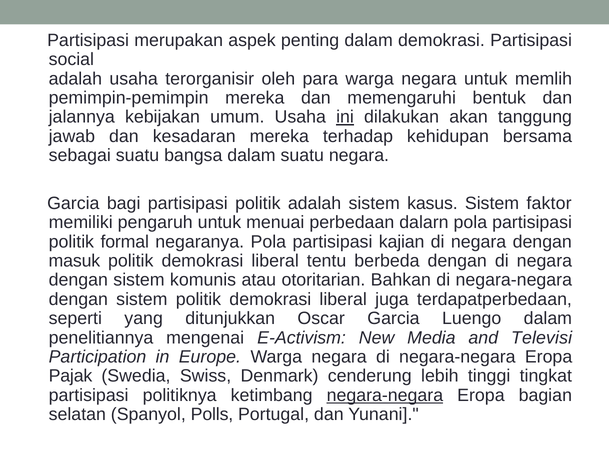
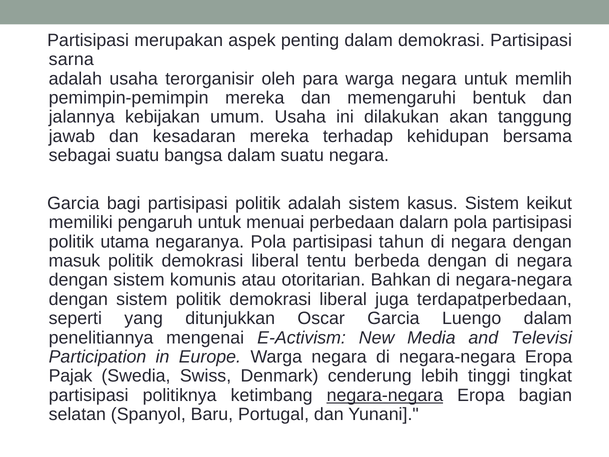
social: social -> sarna (71, 59)
ini underline: present -> none (345, 117)
faktor: faktor -> keikut (549, 203)
formal: formal -> utama (125, 242)
kajian: kajian -> tahun (401, 242)
Polls: Polls -> Baru (212, 414)
